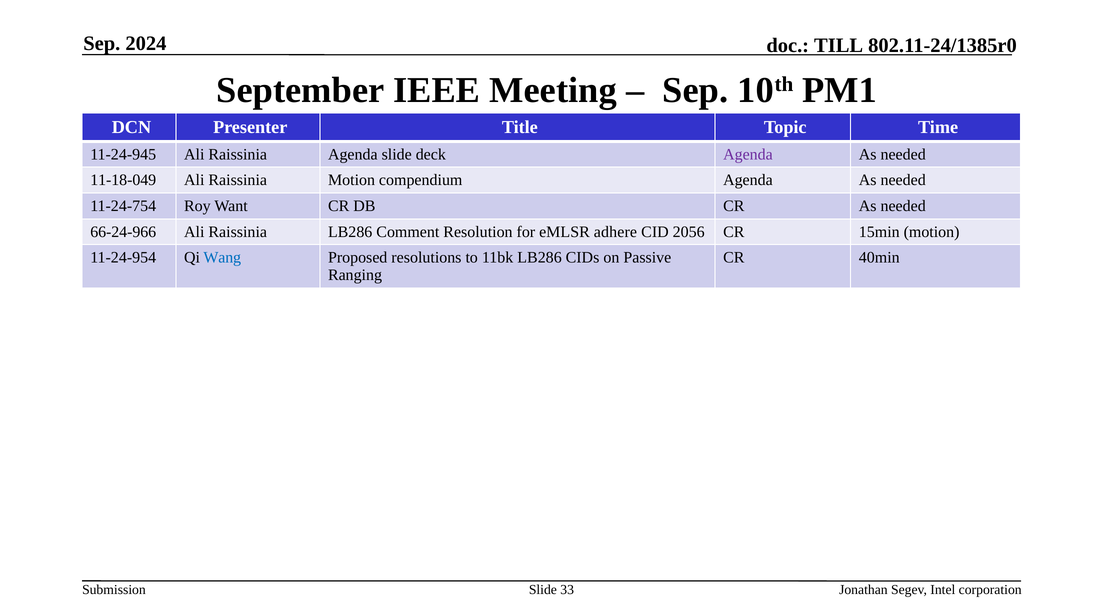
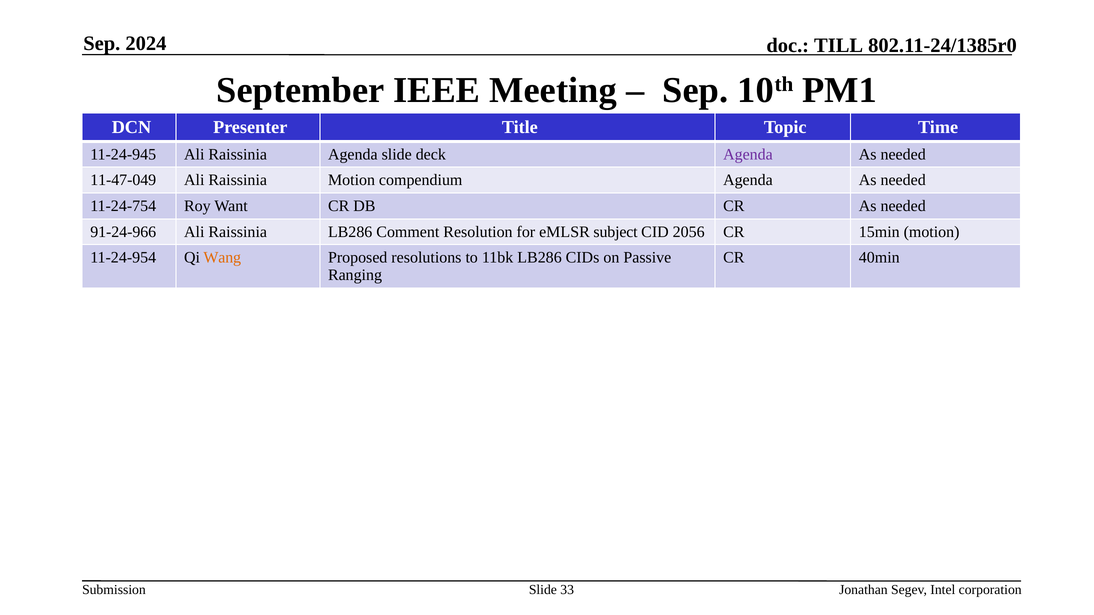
11-18-049: 11-18-049 -> 11-47-049 (123, 180)
66-24-966: 66-24-966 -> 91-24-966 (123, 232)
adhere: adhere -> subject (616, 232)
Wang colour: blue -> orange (222, 258)
